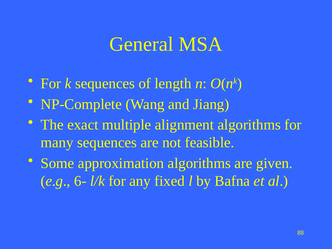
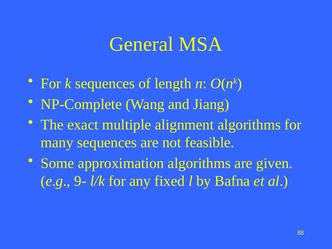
6-: 6- -> 9- (80, 181)
